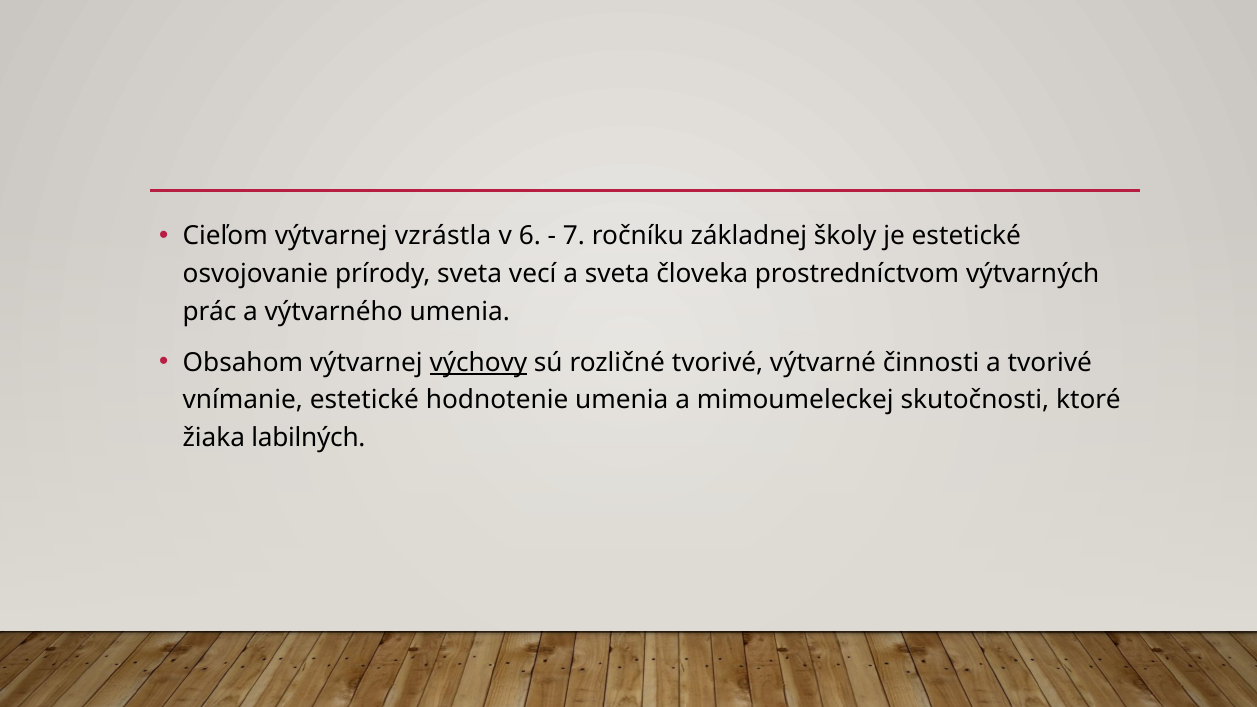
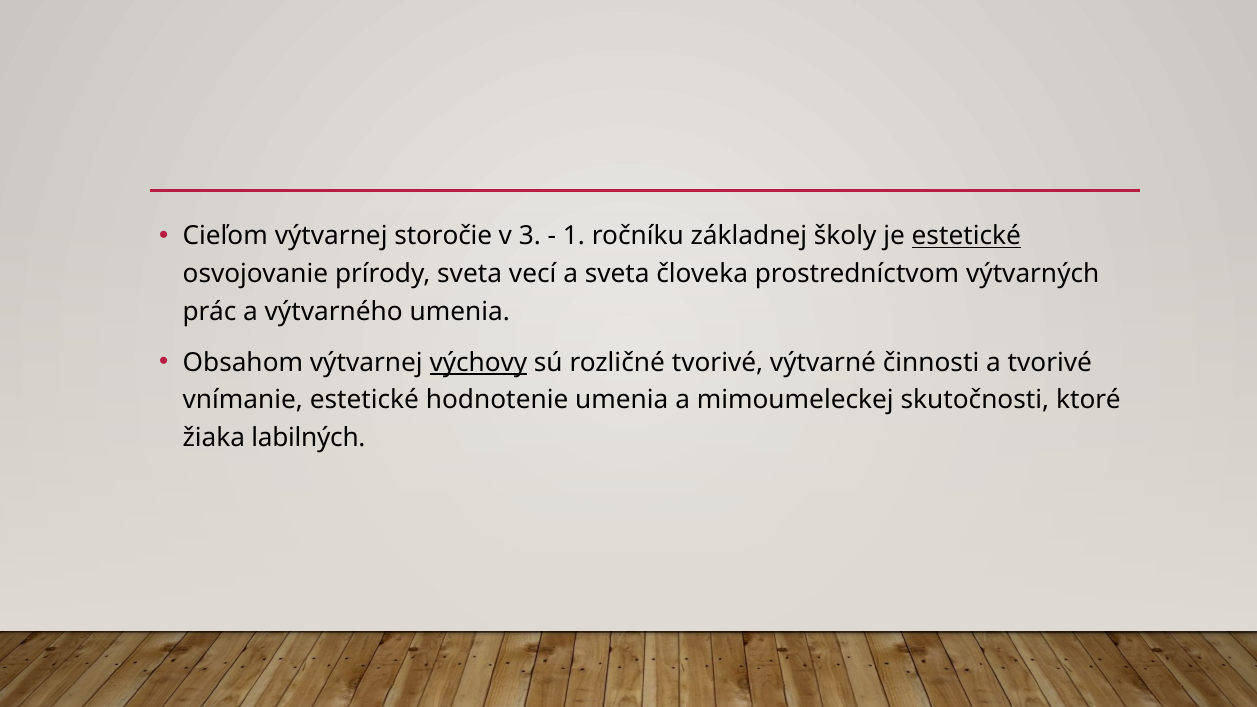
vzrástla: vzrástla -> storočie (443, 236)
6: 6 -> 3 (530, 236)
7: 7 -> 1 (574, 236)
estetické underline: none -> present (966, 236)
